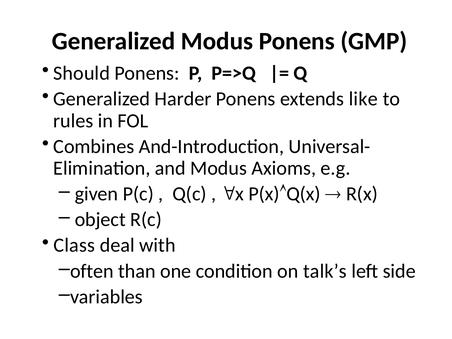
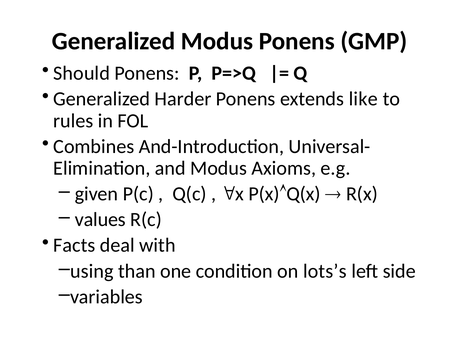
object: object -> values (100, 220)
Class: Class -> Facts (74, 245)
often: often -> using (92, 271)
talk’s: talk’s -> lots’s (325, 271)
